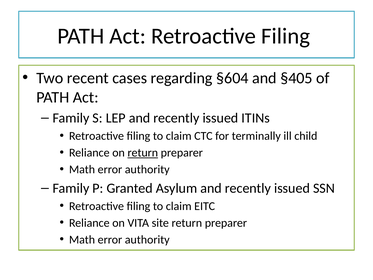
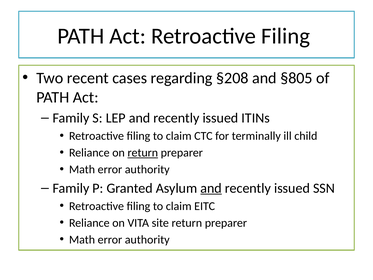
§604: §604 -> §208 (232, 78)
§405: §405 -> §805 (296, 78)
and underline: none -> present (211, 188)
